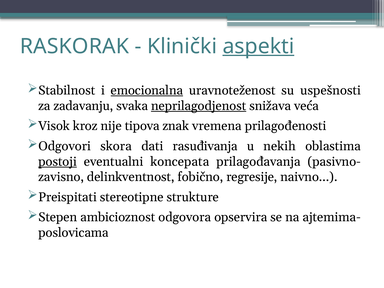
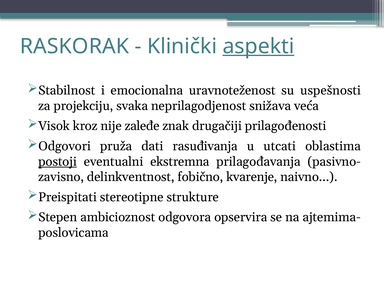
emocionalna underline: present -> none (147, 90)
zadavanju: zadavanju -> projekciju (83, 106)
neprilagodjenost underline: present -> none (199, 106)
tipova: tipova -> zaleđe (142, 126)
vremena: vremena -> drugačiji (217, 126)
skora: skora -> pruža (116, 146)
nekih: nekih -> utcati (280, 146)
koncepata: koncepata -> ekstremna (180, 162)
regresije: regresije -> kvarenje (252, 177)
